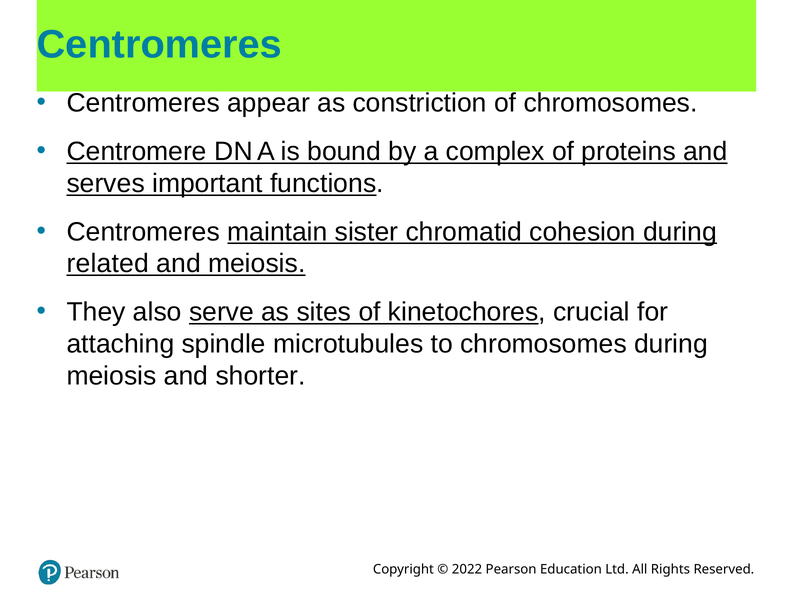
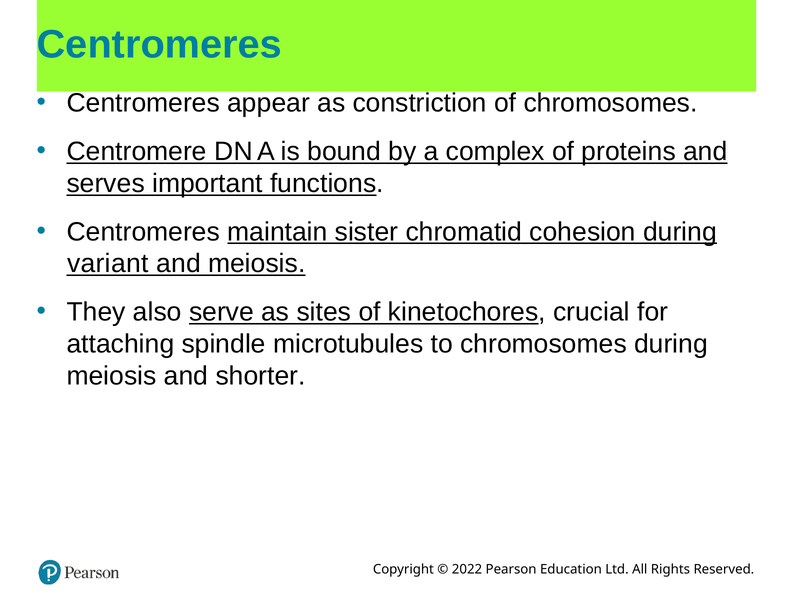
related: related -> variant (108, 264)
